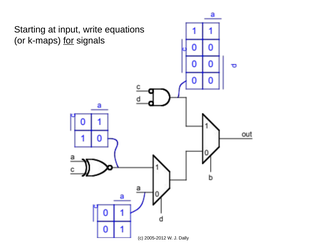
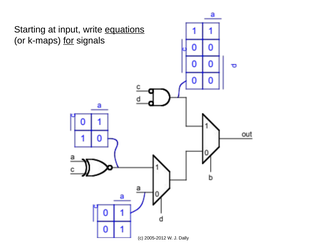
equations underline: none -> present (125, 30)
